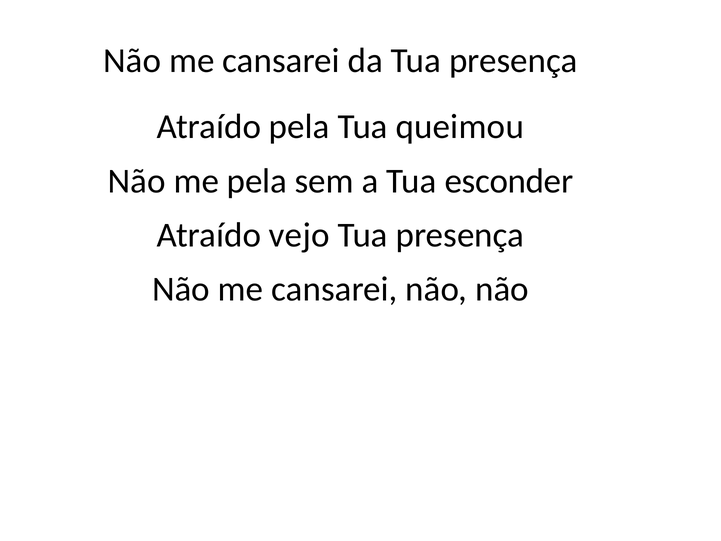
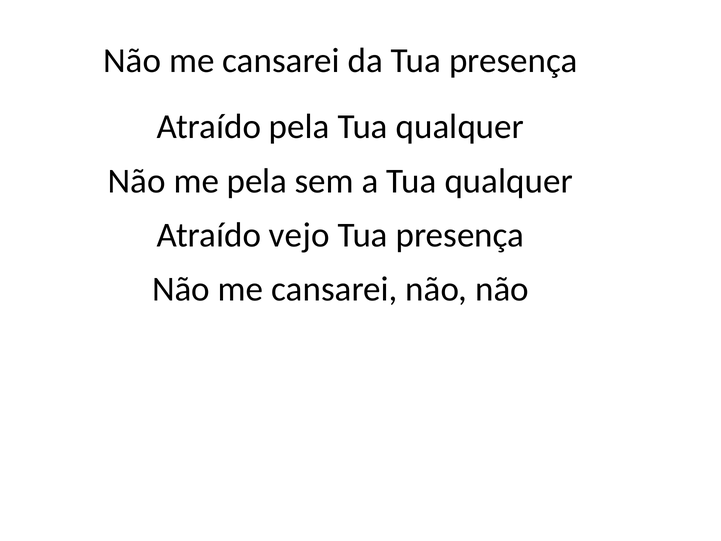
pela Tua queimou: queimou -> qualquer (460, 127)
a Tua esconder: esconder -> qualquer (509, 181)
